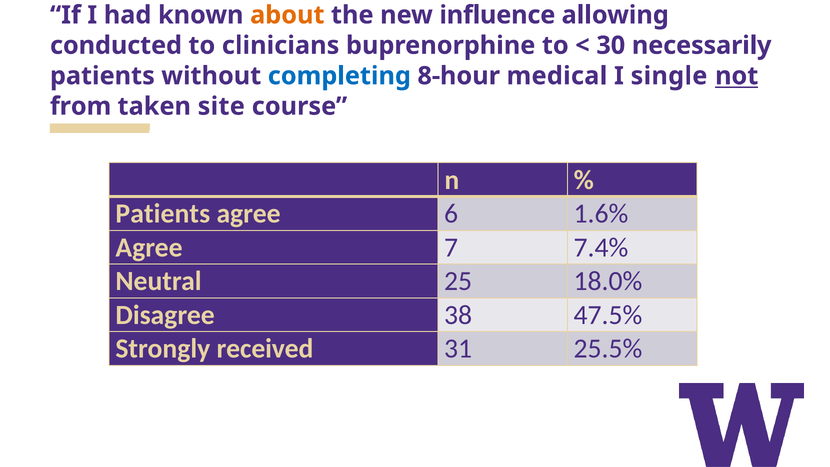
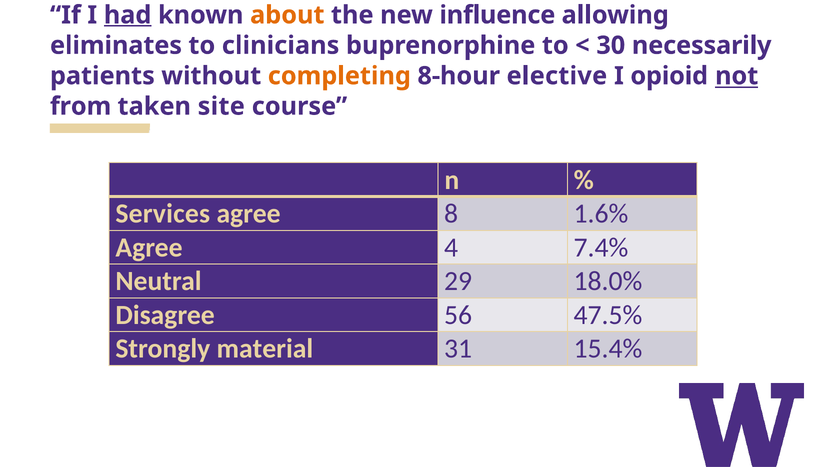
had underline: none -> present (128, 15)
conducted: conducted -> eliminates (116, 45)
completing colour: blue -> orange (339, 76)
medical: medical -> elective (557, 76)
single: single -> opioid (669, 76)
Patients: Patients -> Services (163, 214)
6: 6 -> 8 (451, 214)
7: 7 -> 4 (451, 247)
25: 25 -> 29 (458, 281)
38: 38 -> 56 (458, 315)
received: received -> material (265, 349)
25.5%: 25.5% -> 15.4% (608, 349)
